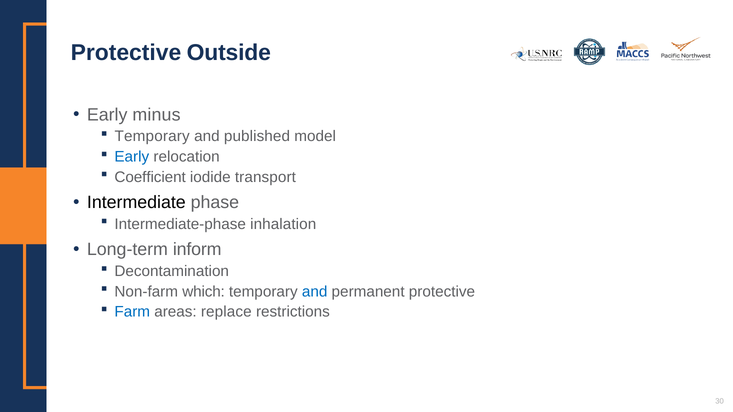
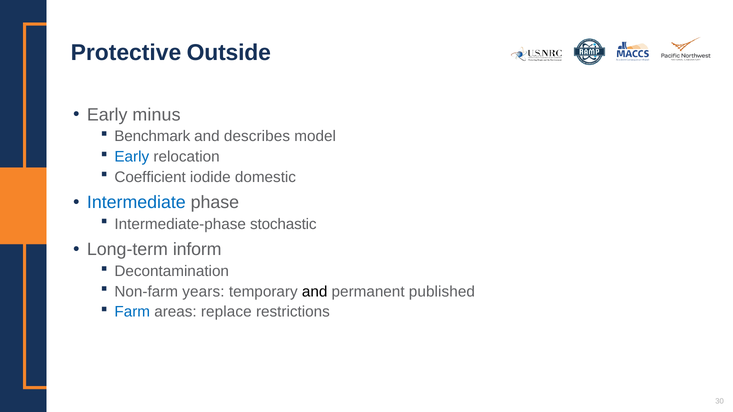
Temporary: Temporary -> Benchmark (152, 137)
published: published -> describes (257, 137)
transport: transport -> domestic (265, 177)
Intermediate colour: black -> blue (136, 203)
inhalation: inhalation -> stochastic (283, 224)
which: which -> years (203, 292)
and colour: blue -> black (315, 292)
permanent protective: protective -> published (442, 292)
